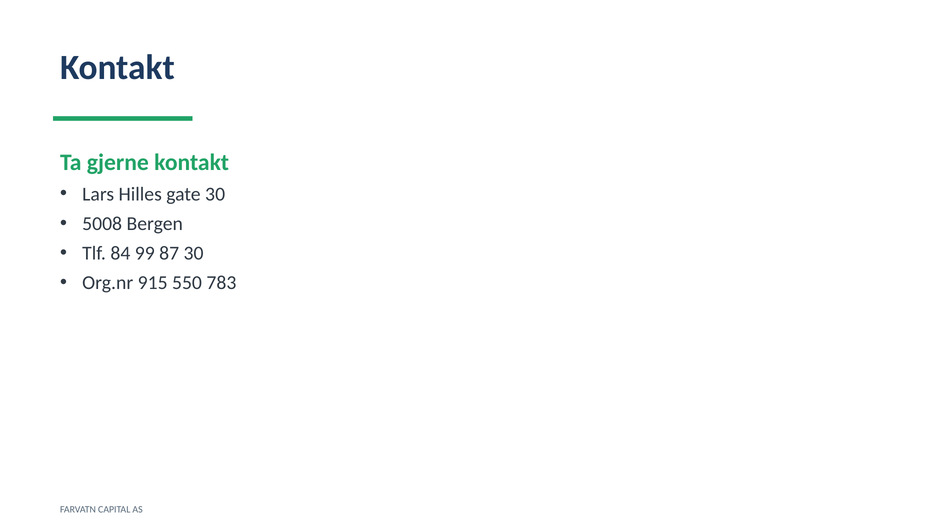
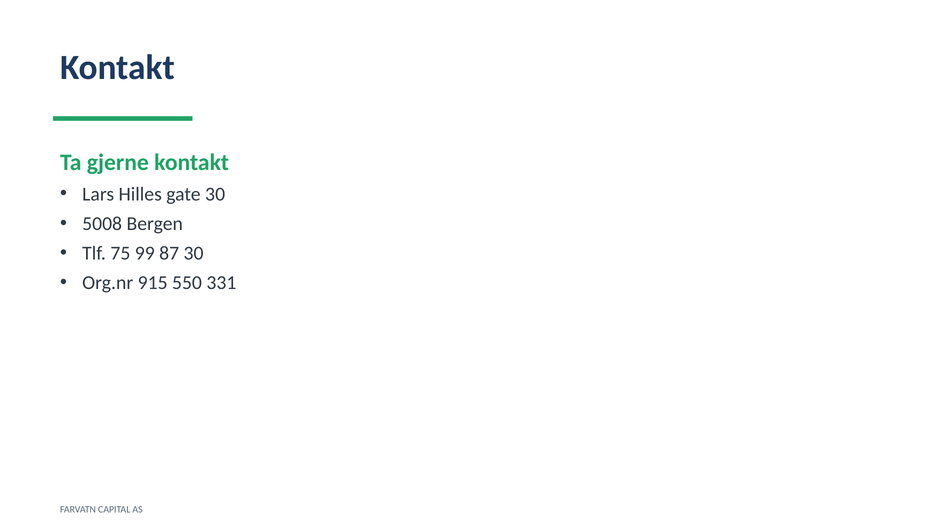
84: 84 -> 75 (120, 253)
783: 783 -> 331 (221, 283)
